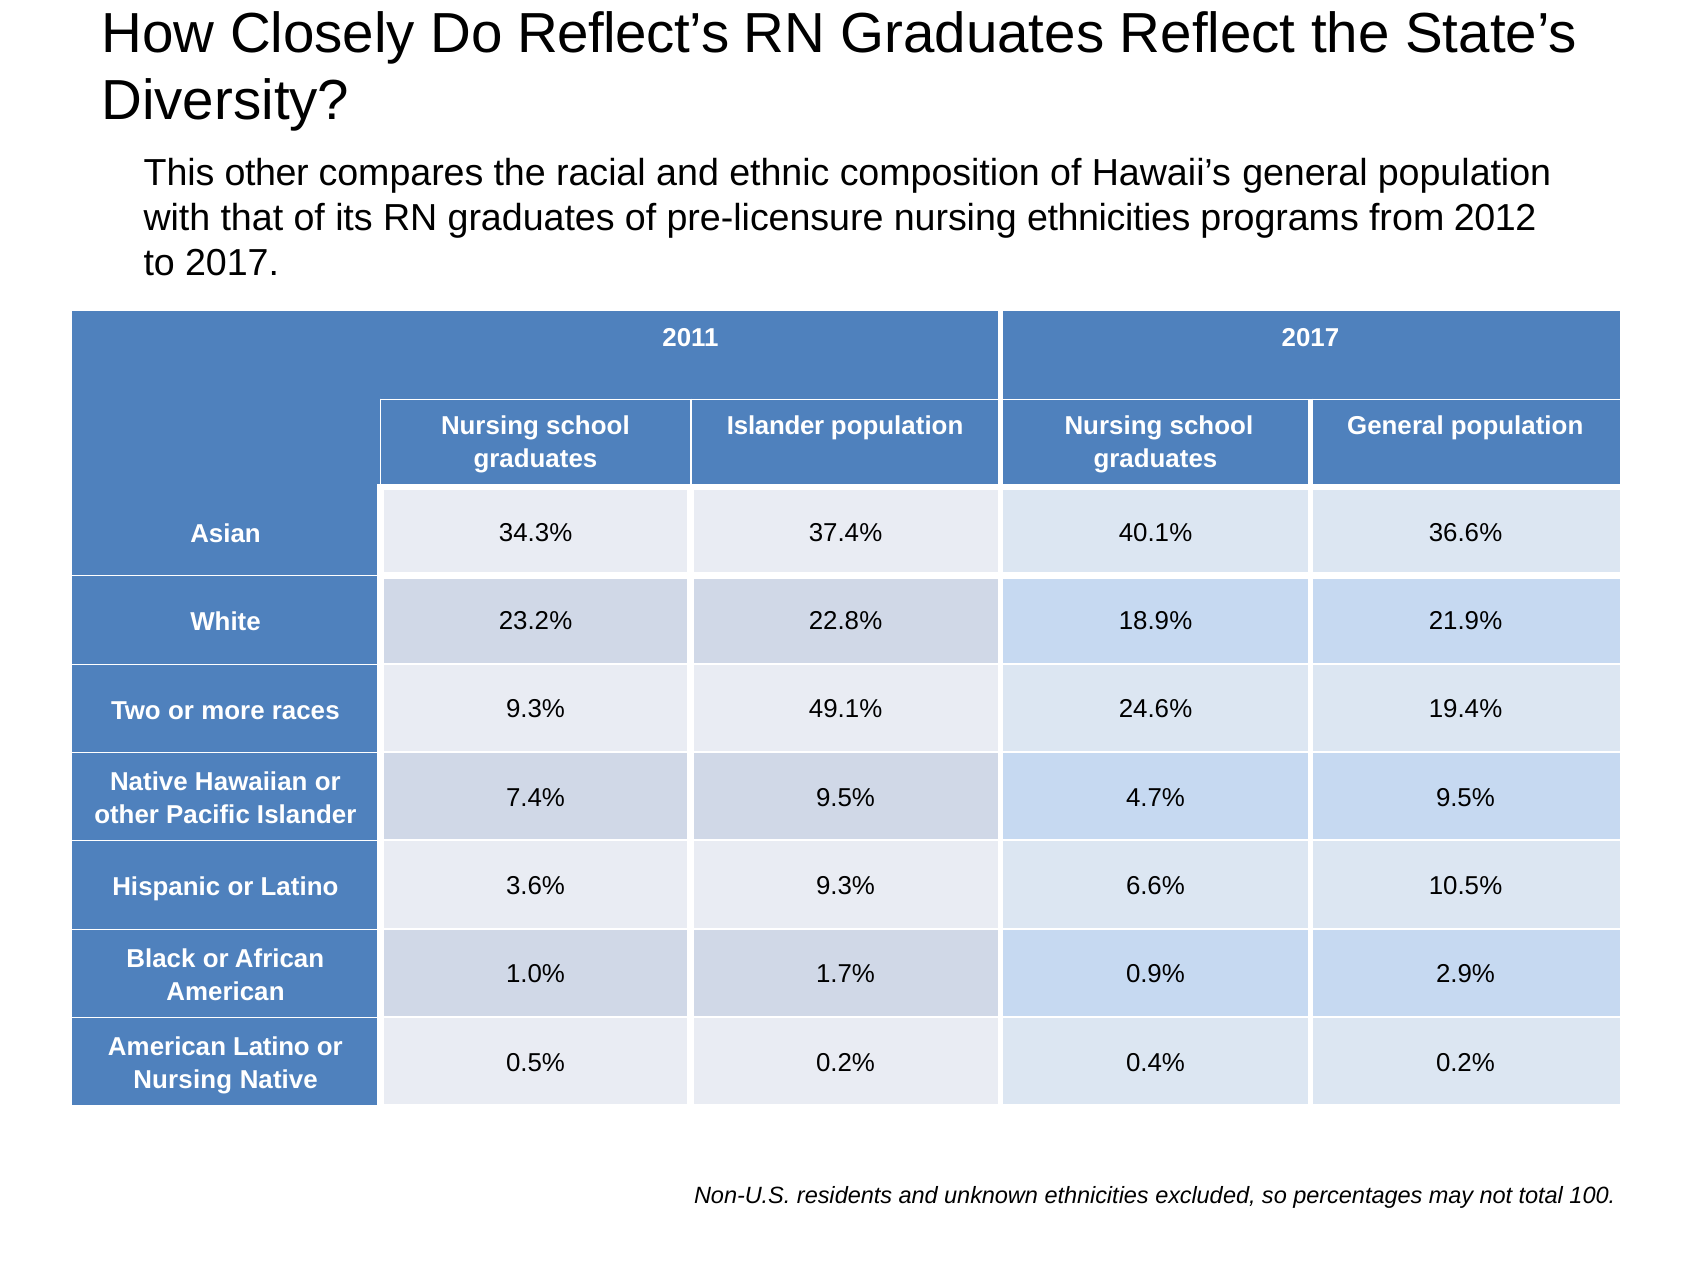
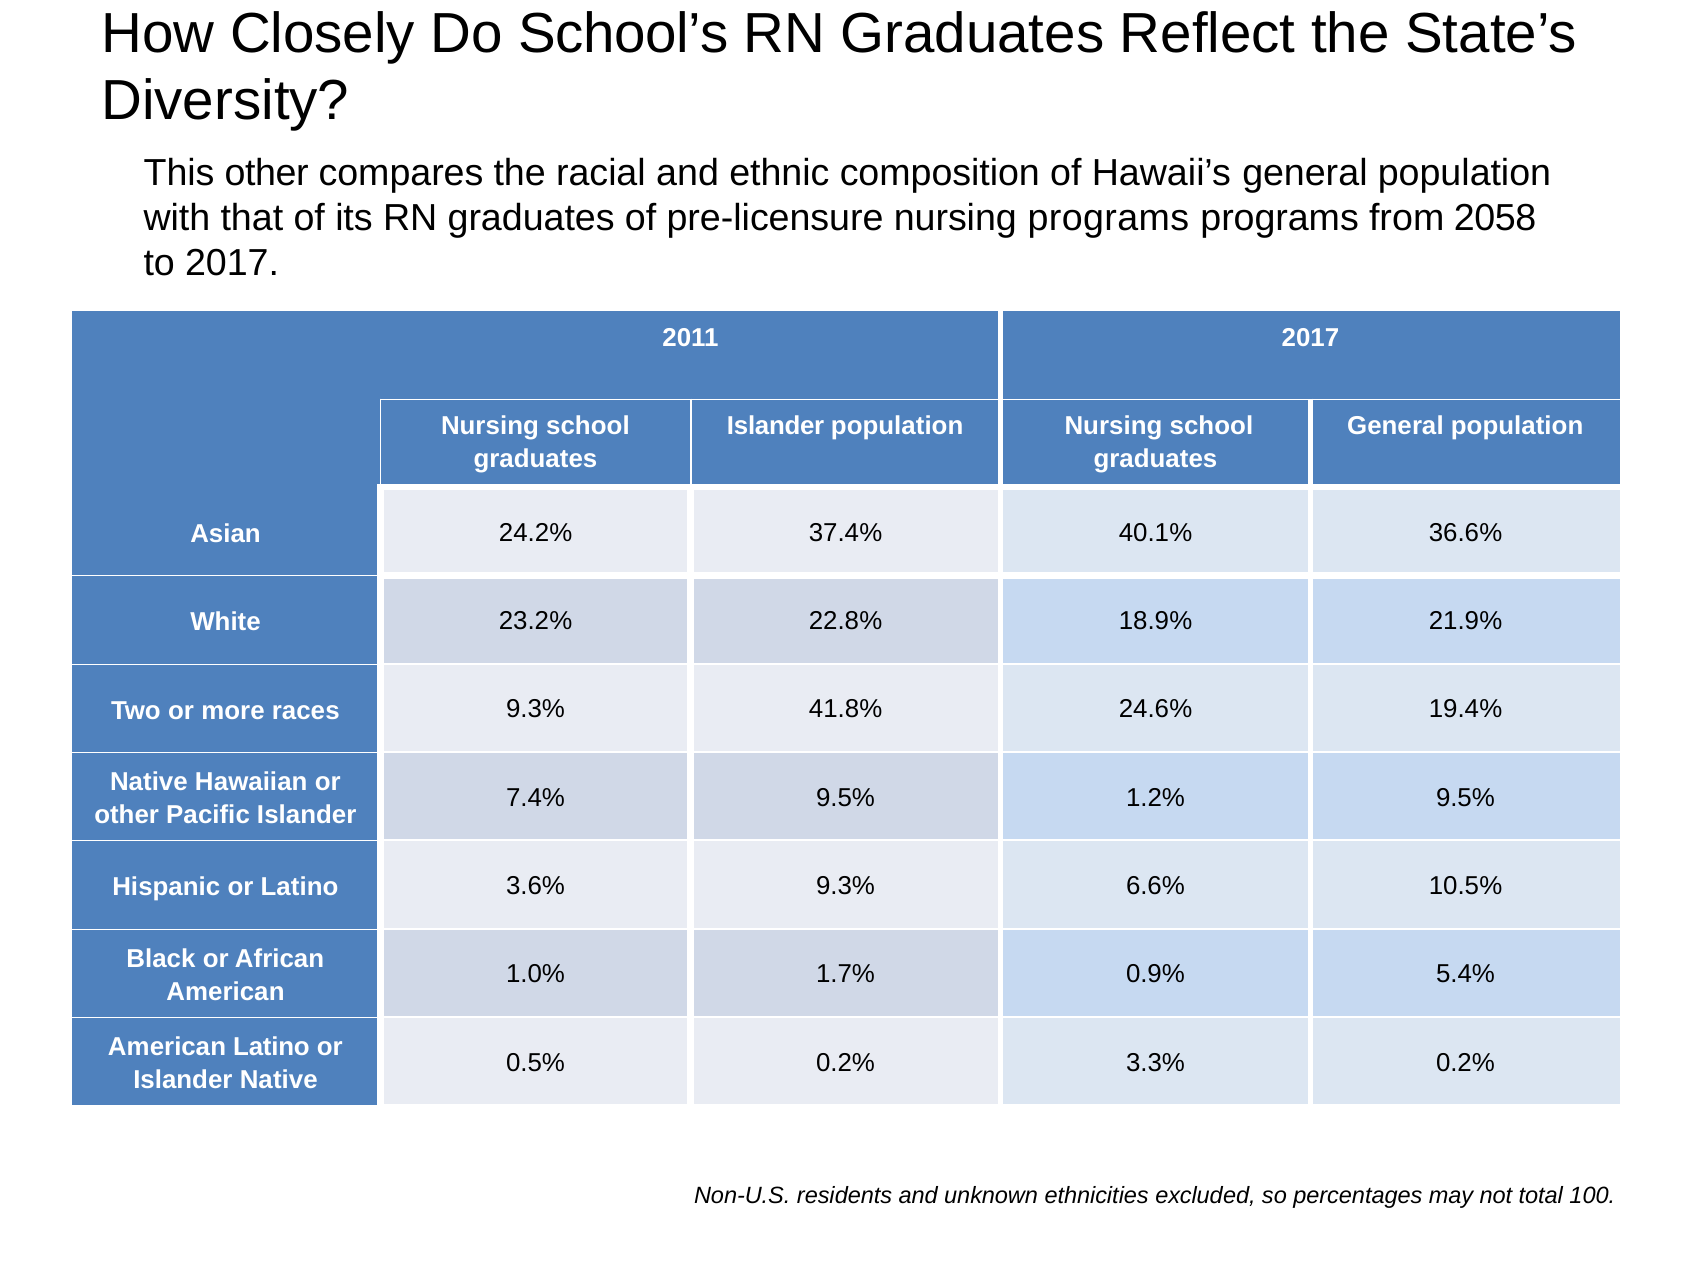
Reflect’s: Reflect’s -> School’s (624, 34)
nursing ethnicities: ethnicities -> programs (1108, 218)
2012: 2012 -> 2058 (1495, 218)
34.3%: 34.3% -> 24.2% (536, 533)
49.1%: 49.1% -> 41.8% (846, 710)
4.7%: 4.7% -> 1.2% (1155, 798)
2.9%: 2.9% -> 5.4% (1465, 975)
0.4%: 0.4% -> 3.3% (1155, 1063)
Nursing: Nursing -> Islander (183, 1081)
